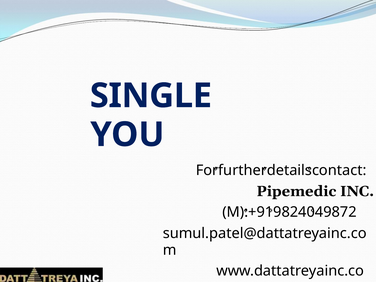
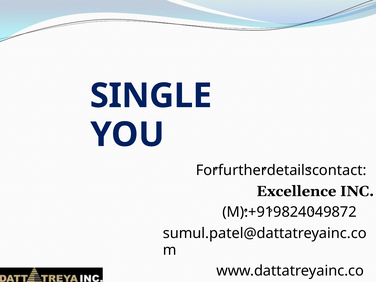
Pipemedic: Pipemedic -> Excellence (296, 191)
